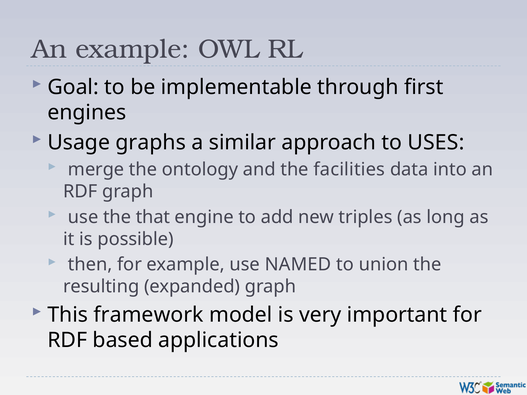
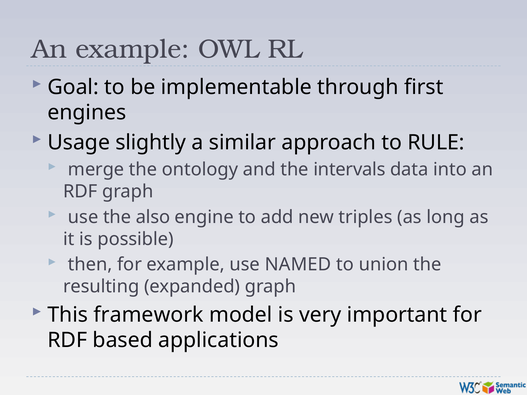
graphs: graphs -> slightly (151, 142)
USES: USES -> RULE (436, 142)
facilities: facilities -> intervals (349, 170)
that: that -> also (153, 217)
